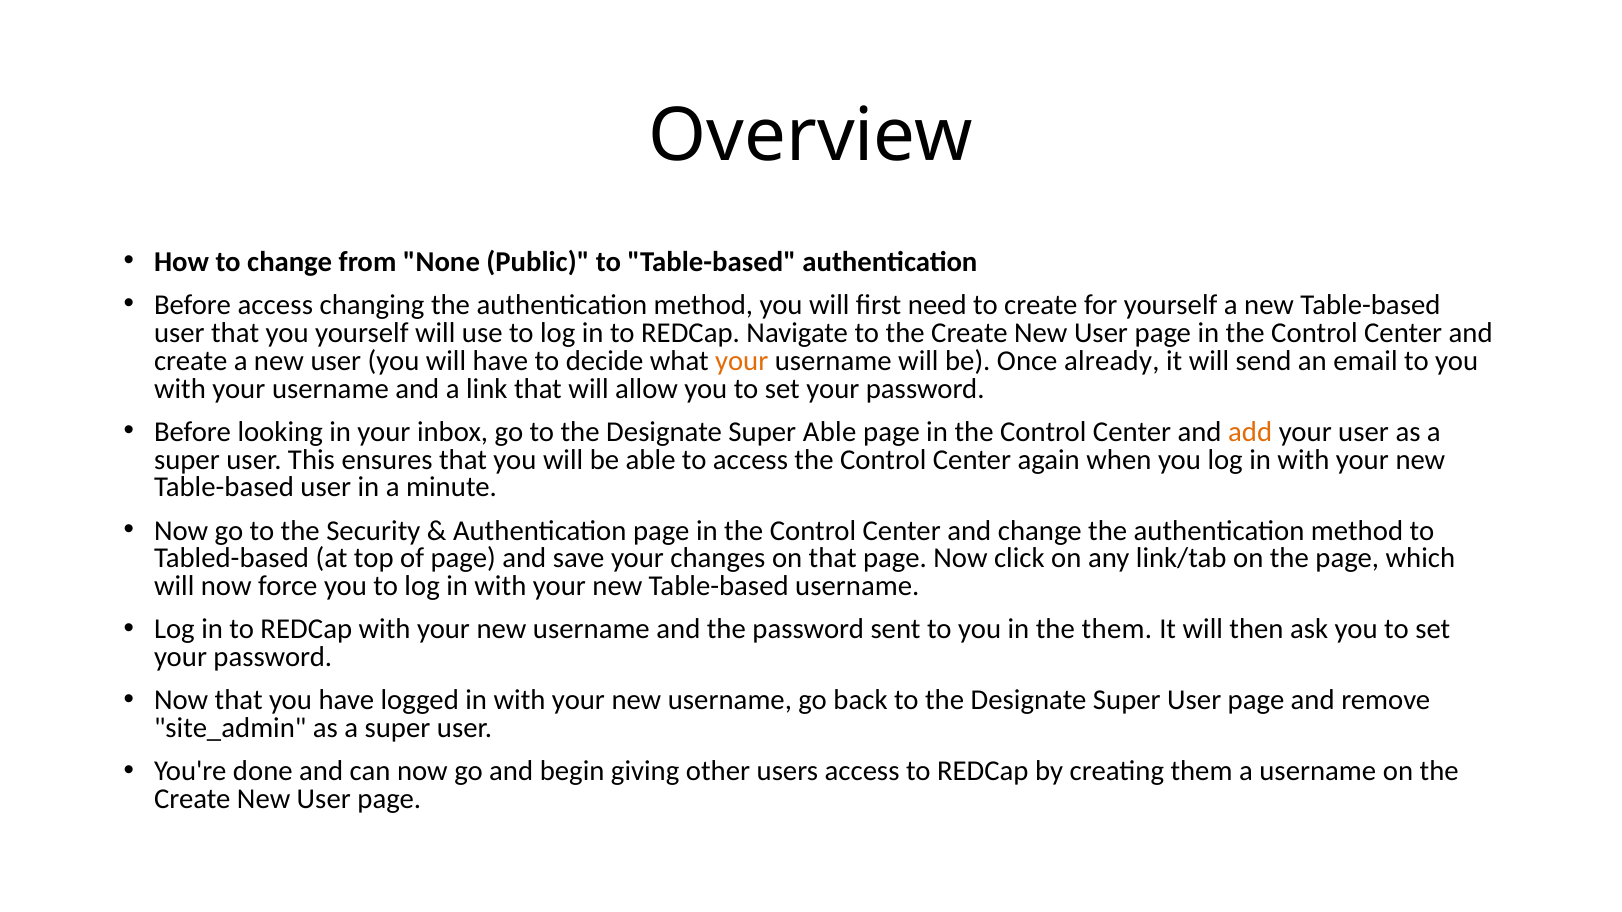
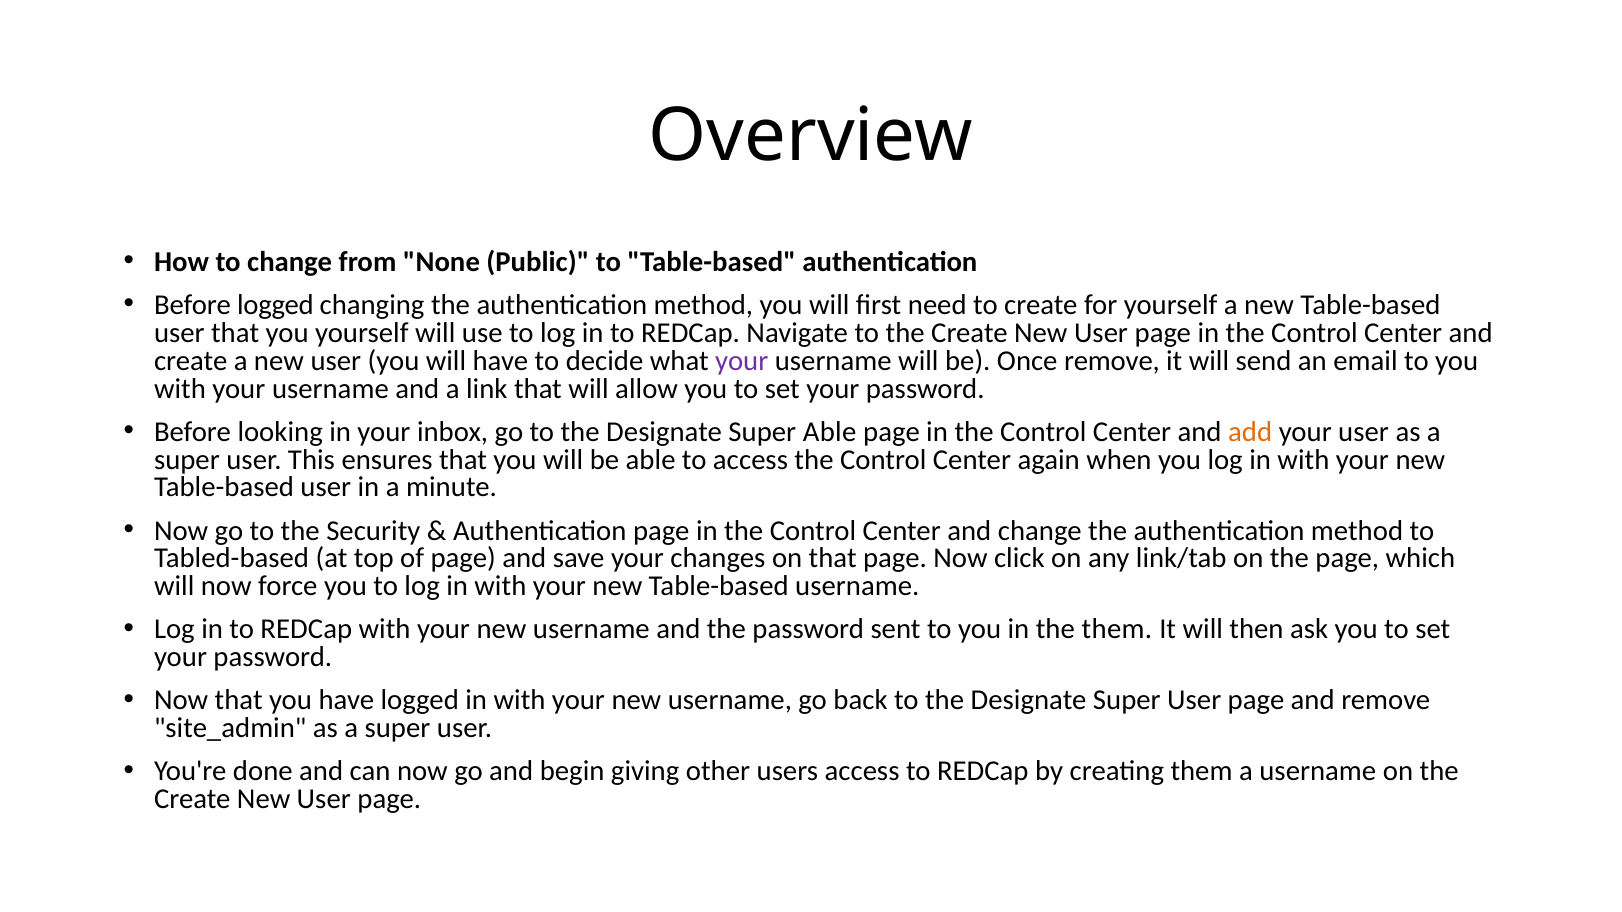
Before access: access -> logged (275, 305)
your colour: orange -> purple (742, 361)
Once already: already -> remove (1112, 361)
